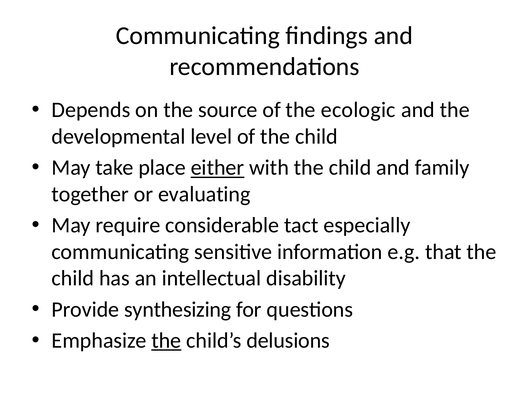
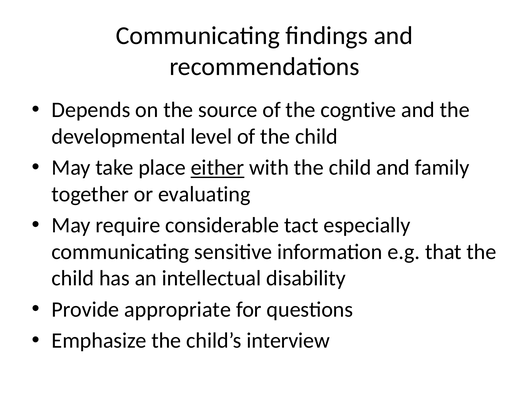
ecologic: ecologic -> cogntive (358, 110)
synthesizing: synthesizing -> appropriate (178, 309)
the underline: present -> none (166, 340)
delusions: delusions -> interview (288, 340)
